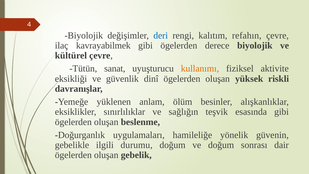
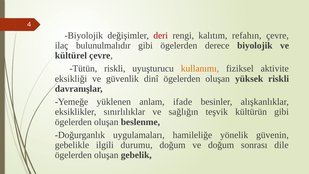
deri colour: blue -> red (161, 35)
kavrayabilmek: kavrayabilmek -> bulunulmalıdır (103, 45)
Tütün sanat: sanat -> riskli (115, 69)
ölüm: ölüm -> ifade (183, 102)
esasında: esasında -> kültürün (251, 112)
dair: dair -> dile (281, 145)
